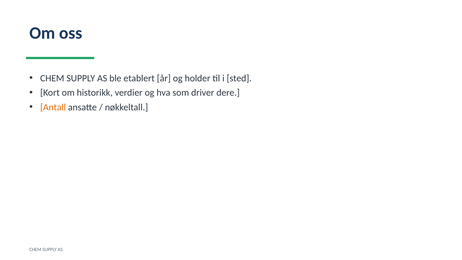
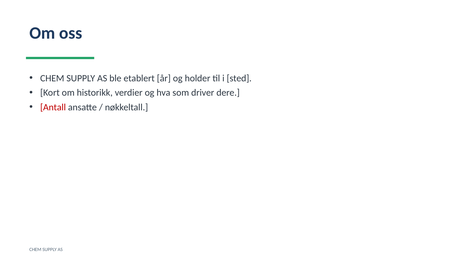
Antall colour: orange -> red (53, 107)
